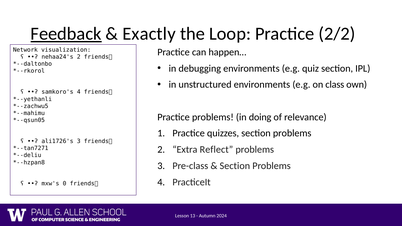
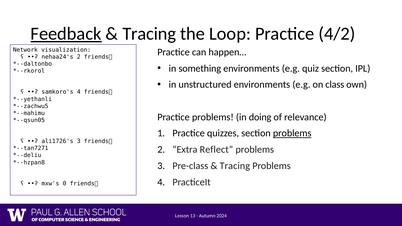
Exactly: Exactly -> Tracing (149, 34)
2/2: 2/2 -> 4/2 (337, 34)
debugging: debugging -> something (200, 68)
problems underline: none -> present (292, 133)
Section: Section -> Tracing (235, 166)
